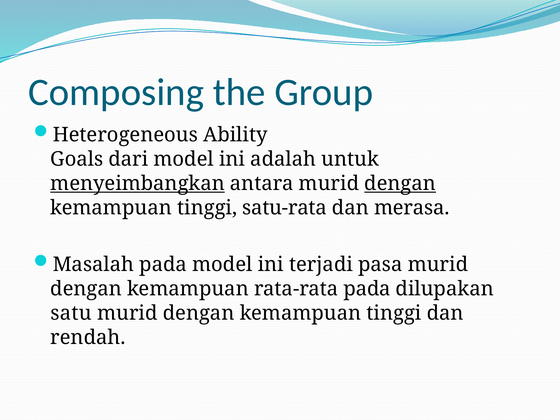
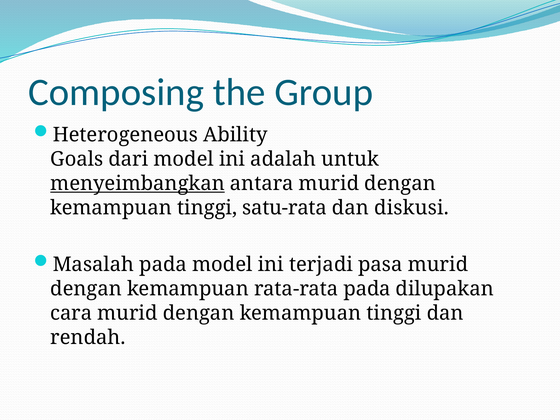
dengan underline: present -> none (400, 184)
merasa: merasa -> diskusi (412, 208)
satu: satu -> cara (71, 313)
